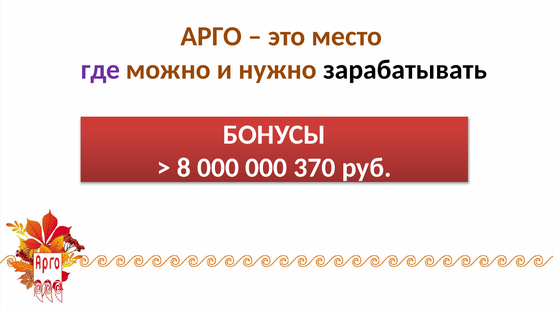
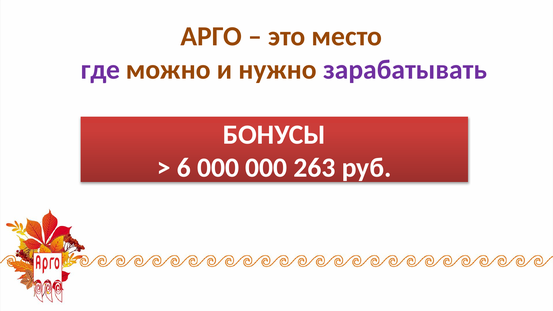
зарабатывать colour: black -> purple (405, 70)
8: 8 -> 6 (184, 168)
370: 370 -> 263 (315, 168)
